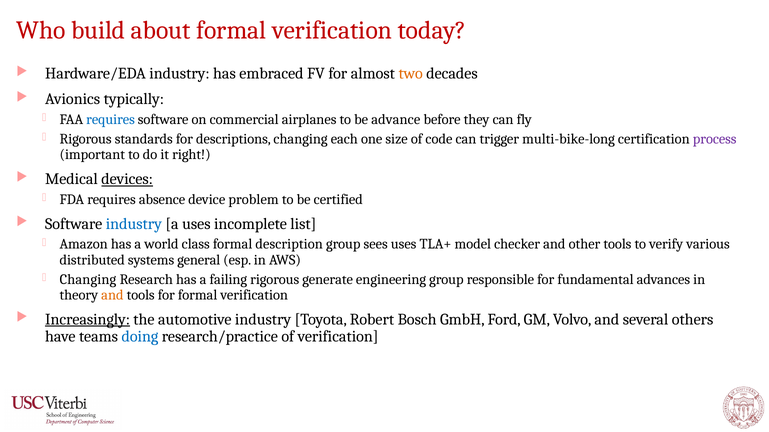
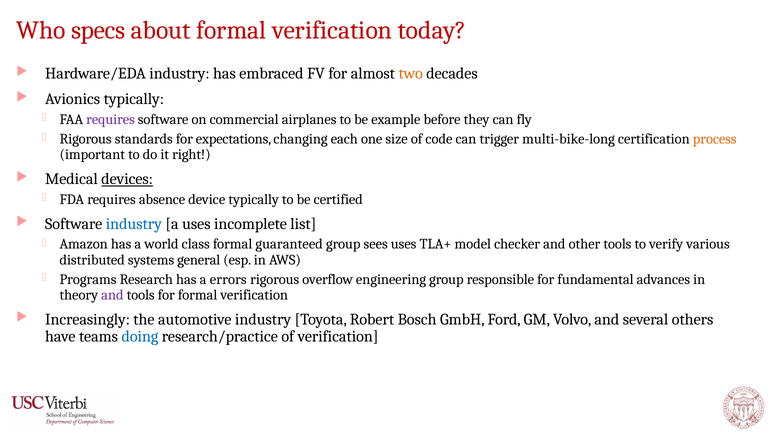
build: build -> specs (98, 30)
requires colour: blue -> purple (111, 120)
advance: advance -> example (396, 120)
descriptions: descriptions -> expectations (233, 139)
process colour: purple -> orange (715, 139)
device problem: problem -> typically (254, 200)
description: description -> guaranteed (289, 245)
Changing: Changing -> Programs (88, 280)
failing: failing -> errors (228, 280)
generate: generate -> overflow (328, 280)
and colour: orange -> purple (112, 295)
Increasingly underline: present -> none (88, 320)
